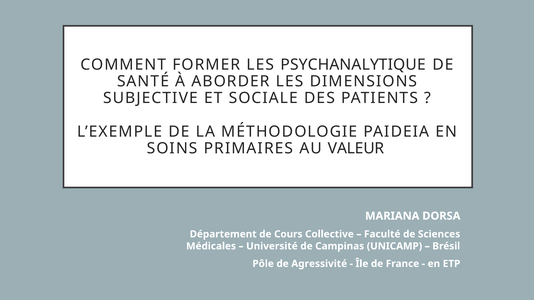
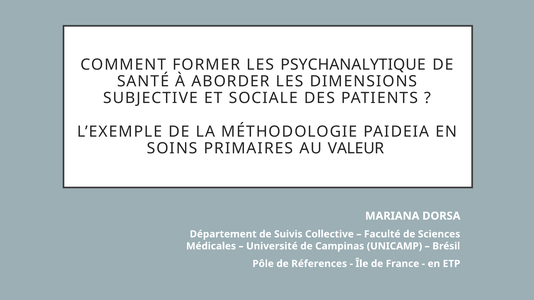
Cours: Cours -> Suivis (288, 234)
Agressivité: Agressivité -> Réferences (319, 264)
